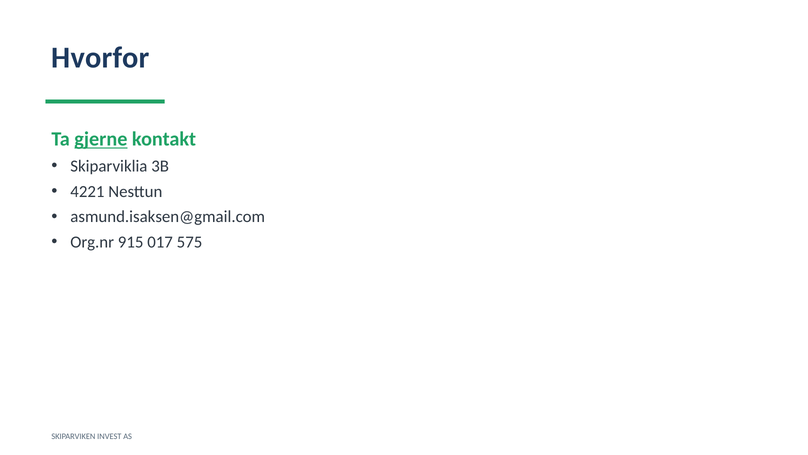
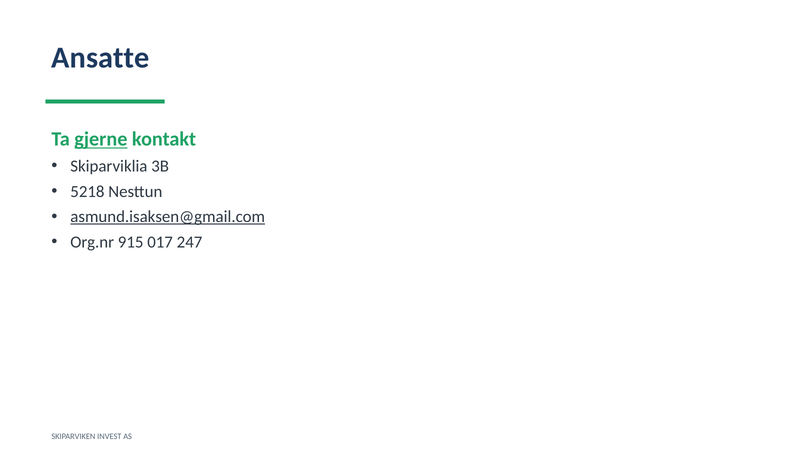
Hvorfor: Hvorfor -> Ansatte (101, 58)
4221: 4221 -> 5218 (87, 191)
asmund.isaksen@gmail.com underline: none -> present (168, 217)
575: 575 -> 247 (190, 242)
